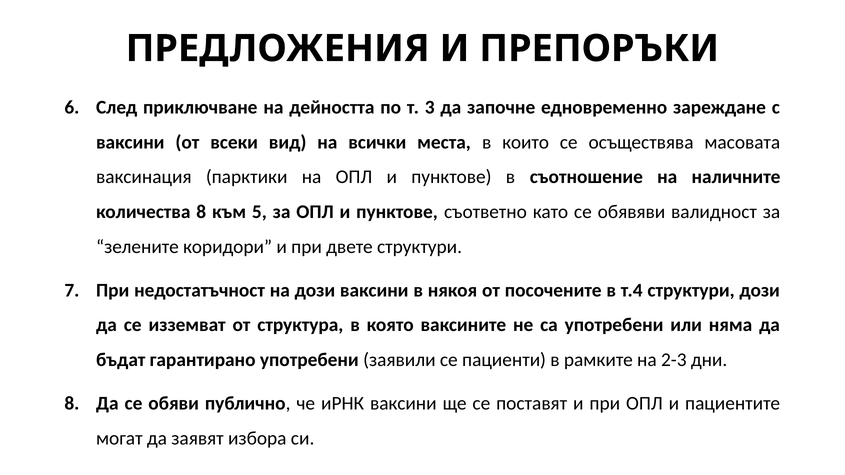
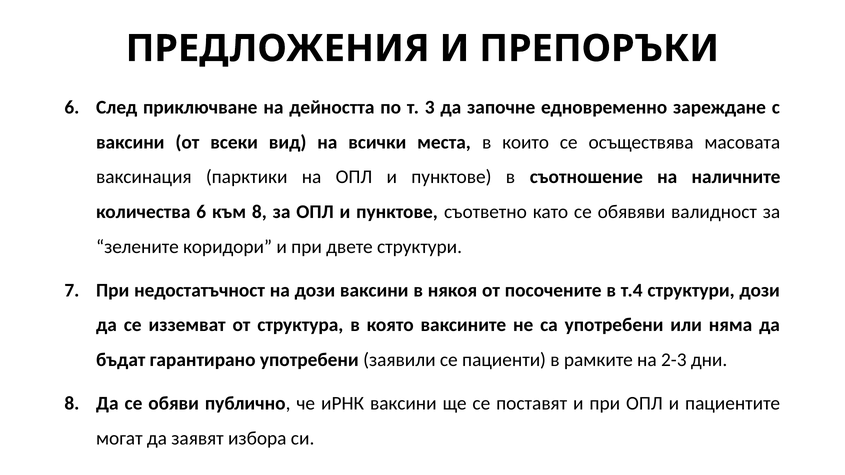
количества 8: 8 -> 6 (201, 212)
към 5: 5 -> 8 (259, 212)
